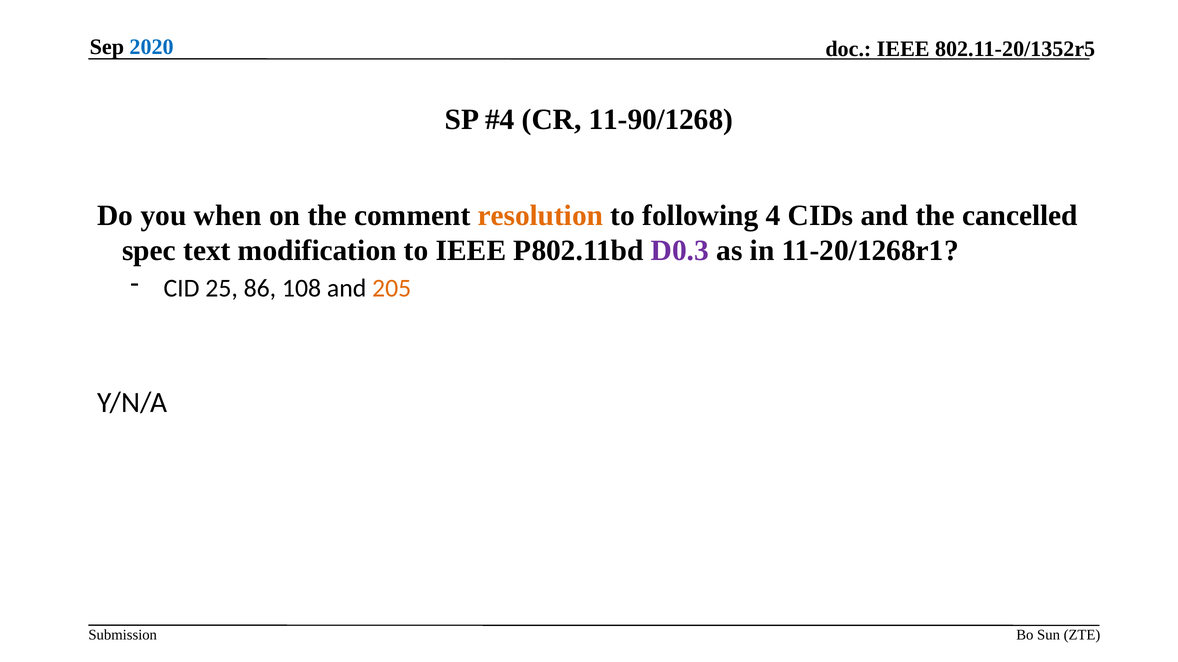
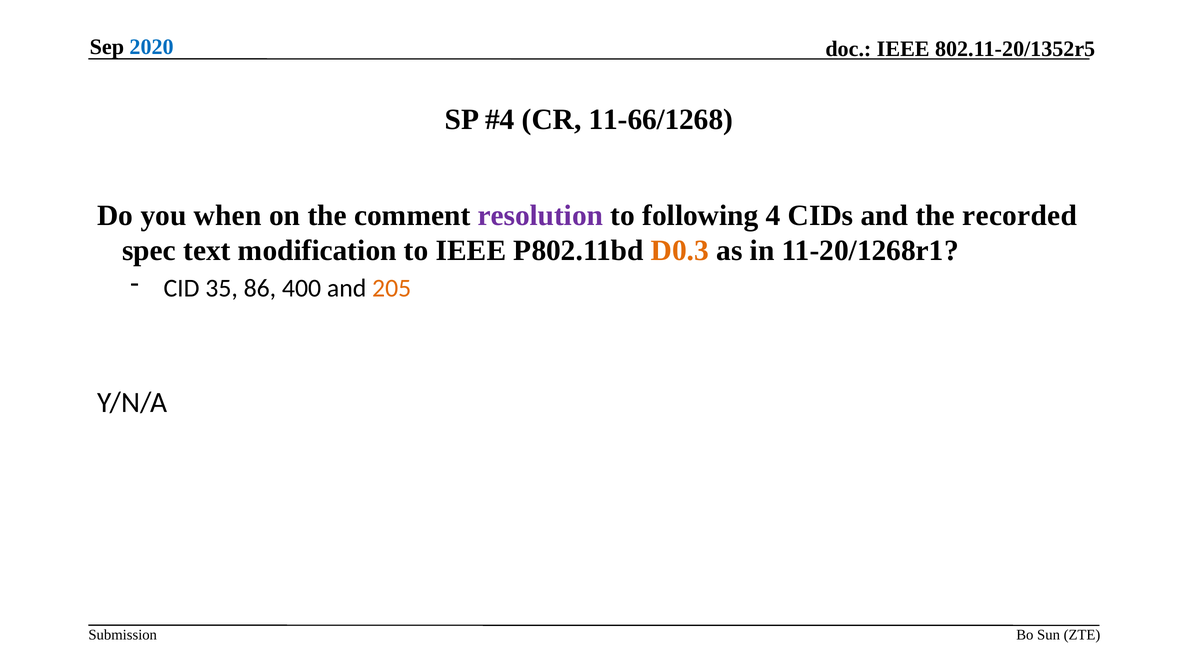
11-90/1268: 11-90/1268 -> 11-66/1268 (661, 120)
resolution colour: orange -> purple (540, 216)
cancelled: cancelled -> recorded (1020, 216)
D0.3 colour: purple -> orange (680, 251)
25: 25 -> 35 (222, 288)
108: 108 -> 400 (302, 288)
